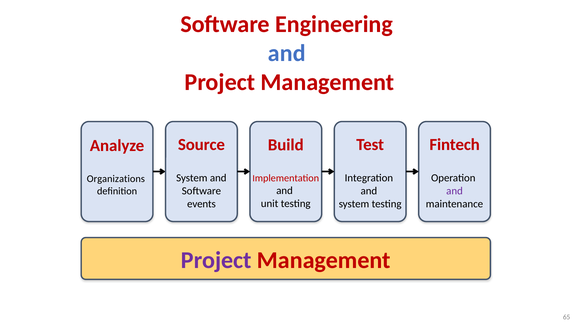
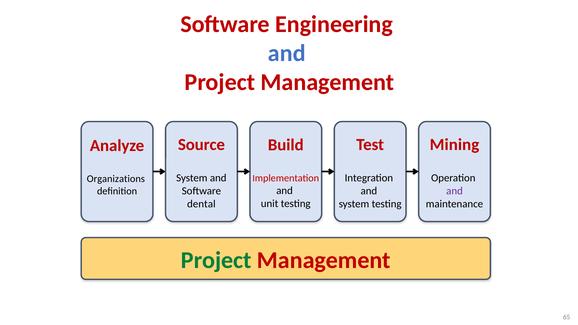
Fintech: Fintech -> Mining (454, 145)
events: events -> dental (201, 204)
Project colour: purple -> green (216, 260)
